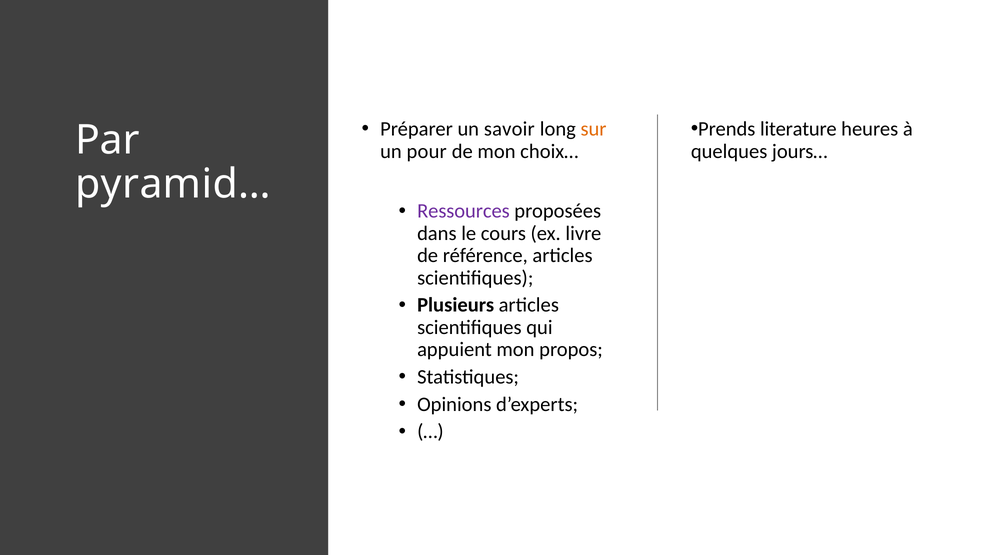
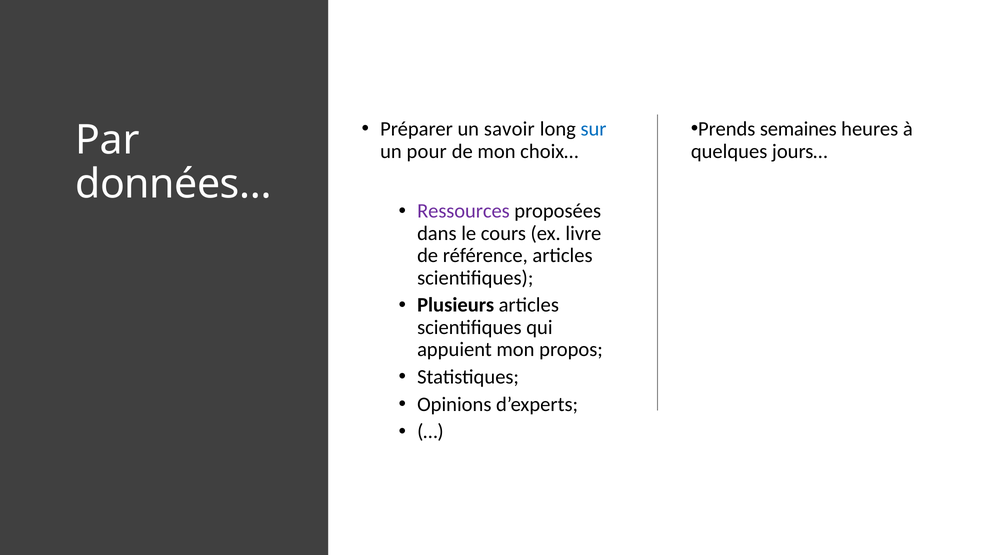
sur colour: orange -> blue (594, 129)
literature: literature -> semaines (798, 129)
pyramid…: pyramid… -> données… (173, 184)
